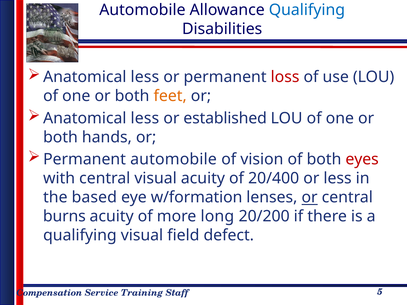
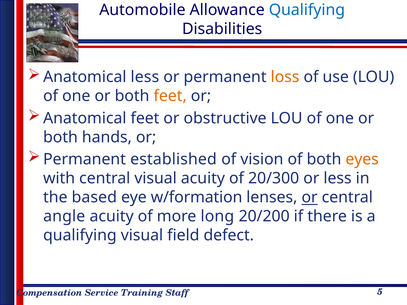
loss colour: red -> orange (285, 77)
less: less -> feet (145, 118)
established: established -> obstructive (225, 118)
Permanent automobile: automobile -> established (174, 159)
eyes colour: red -> orange (362, 159)
20/400: 20/400 -> 20/300 (274, 178)
burns: burns -> angle (64, 216)
